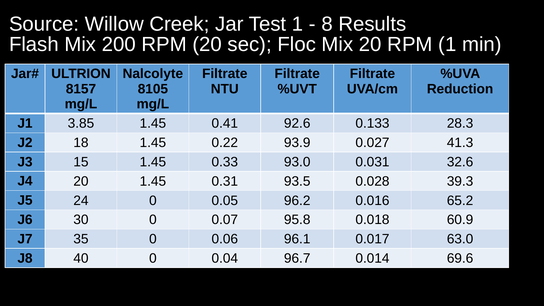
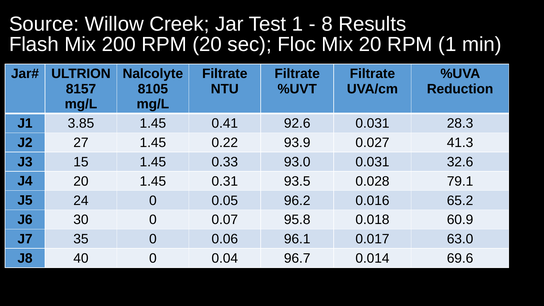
92.6 0.133: 0.133 -> 0.031 (372, 123)
18: 18 -> 27 (81, 143)
39.3: 39.3 -> 79.1 (460, 181)
